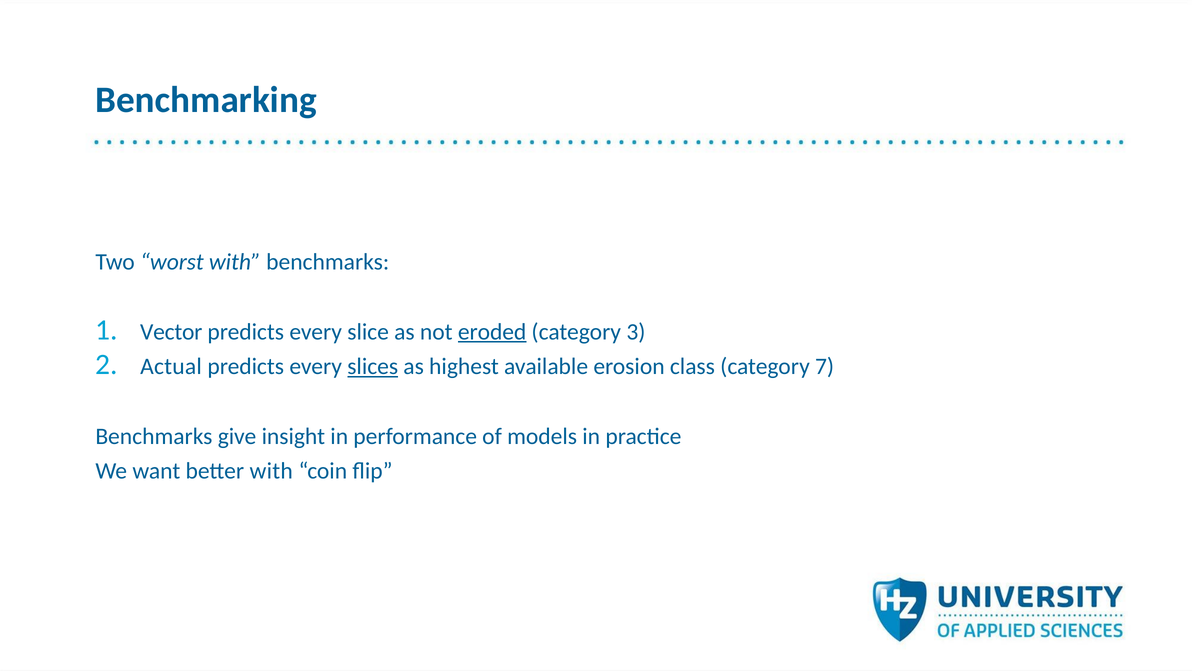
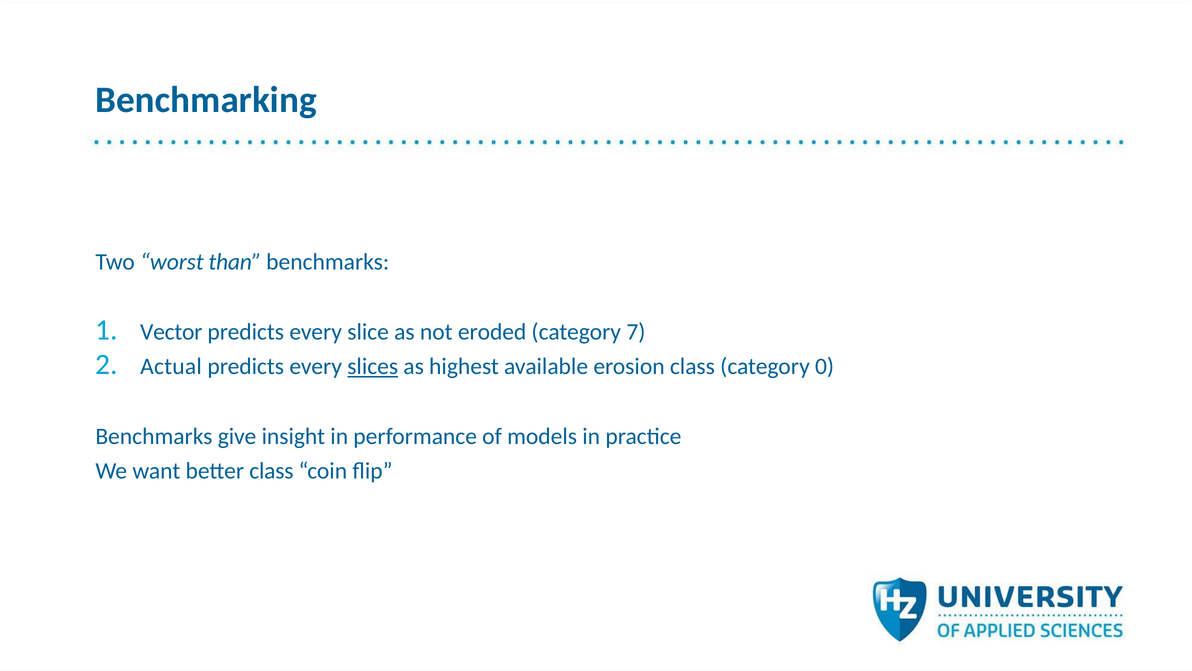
worst with: with -> than (235, 262)
eroded underline: present -> none (492, 332)
3: 3 -> 7 (636, 332)
7: 7 -> 0 (825, 366)
better with: with -> class (271, 471)
